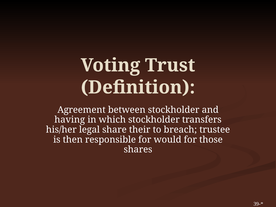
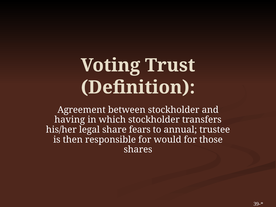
their: their -> fears (140, 130)
breach: breach -> annual (180, 130)
